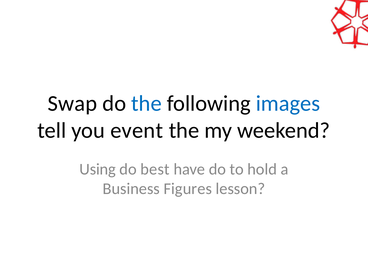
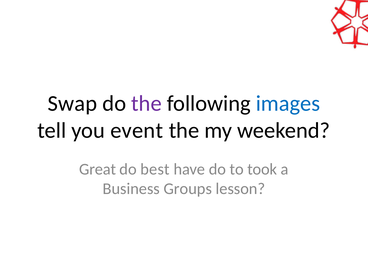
the colour: blue -> purple (146, 103)
Using: Using -> Great (98, 169)
hold: hold -> took (262, 169)
Figures: Figures -> Groups (188, 189)
